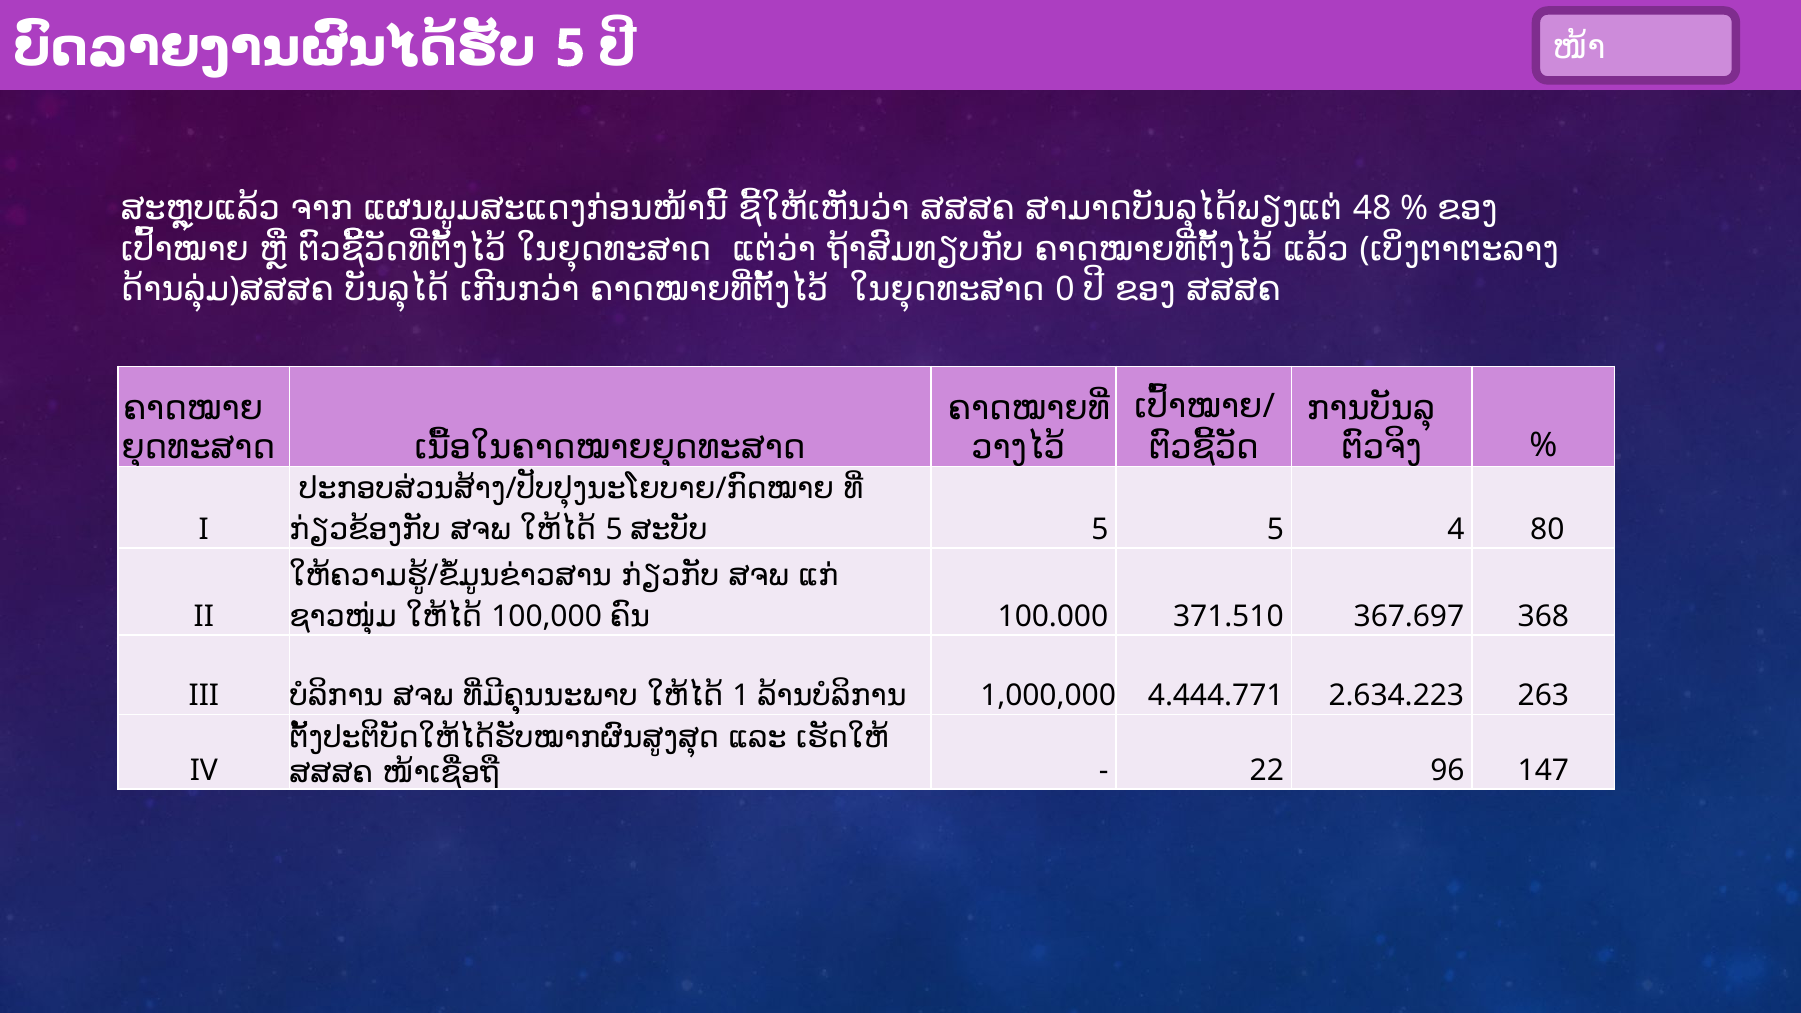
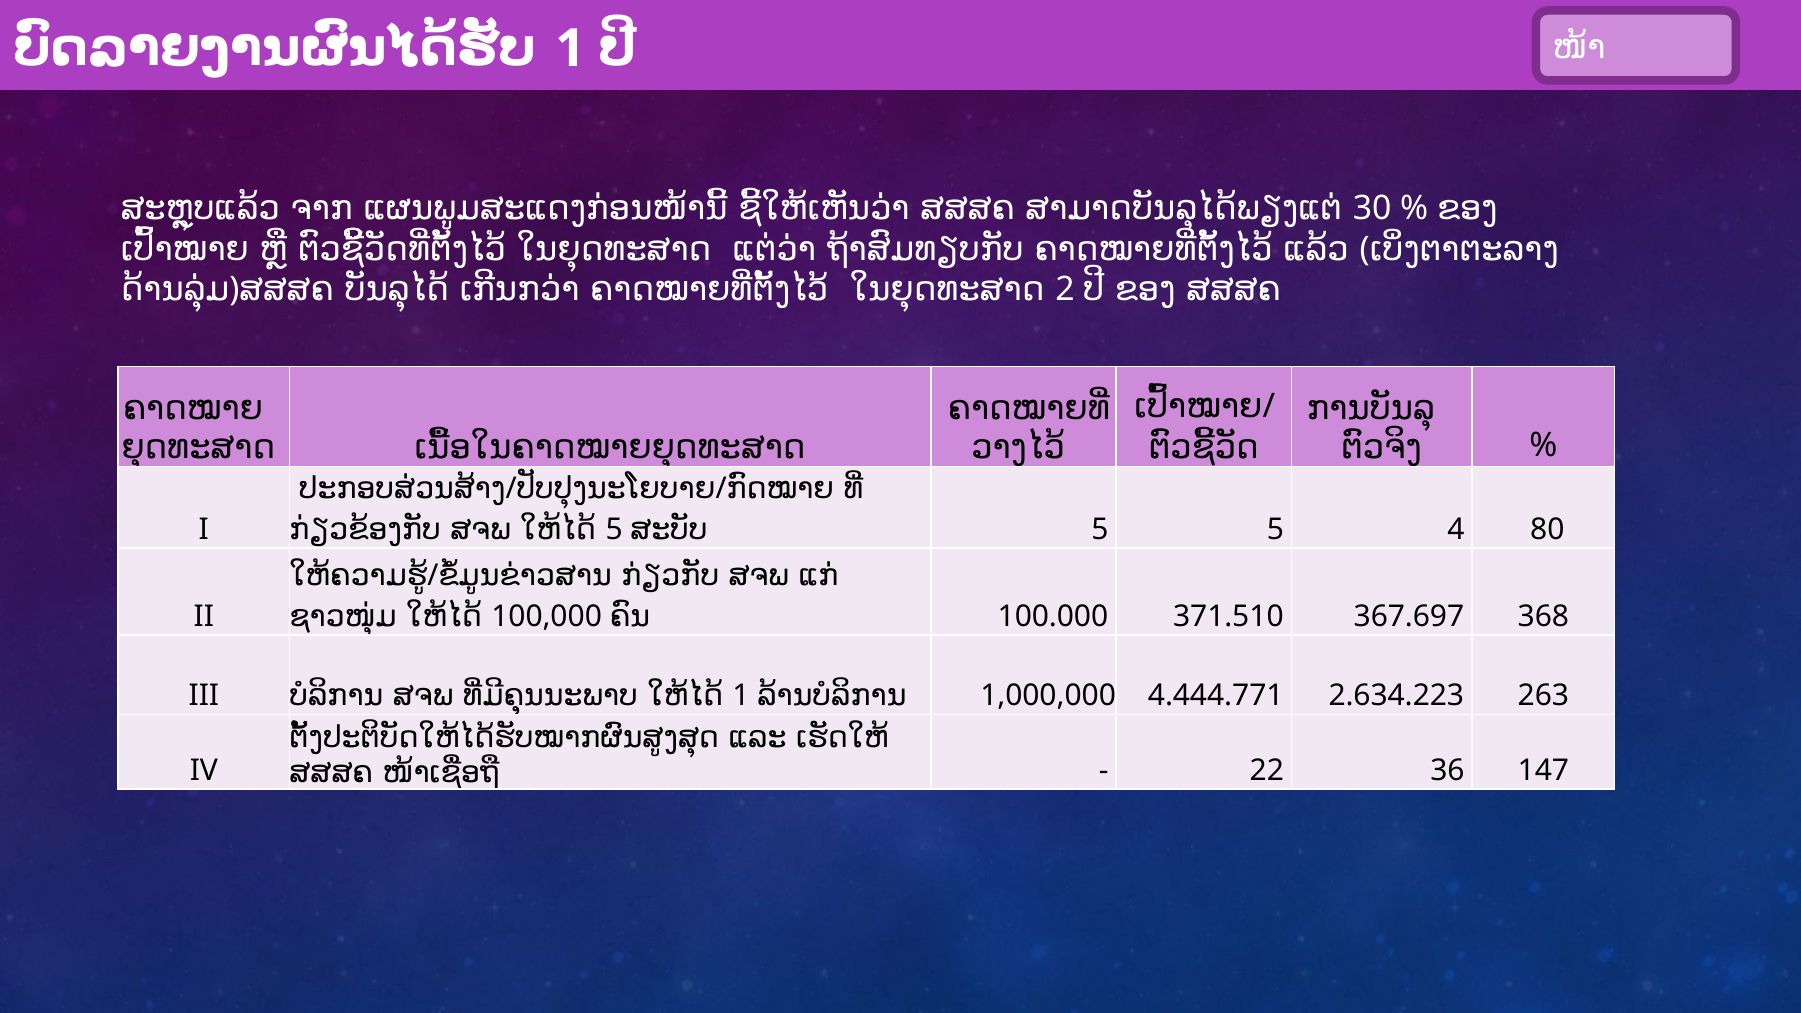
5: 5 -> 1 (570, 49)
48: 48 -> 30 (1372, 208)
0: 0 -> 2 (1065, 289)
96: 96 -> 36 (1447, 771)
